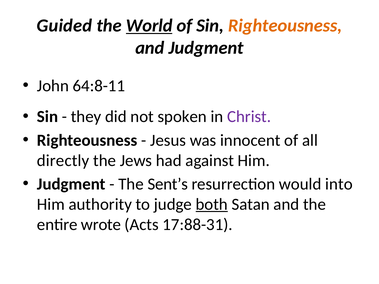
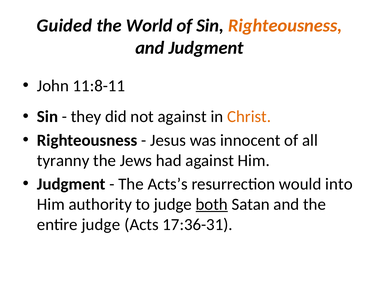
World underline: present -> none (149, 26)
64:8-11: 64:8-11 -> 11:8-11 (99, 86)
not spoken: spoken -> against (182, 117)
Christ colour: purple -> orange (249, 117)
directly: directly -> tyranny (63, 161)
Sent’s: Sent’s -> Acts’s (168, 184)
entire wrote: wrote -> judge (101, 225)
17:88-31: 17:88-31 -> 17:36-31 (198, 225)
